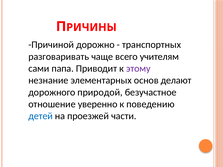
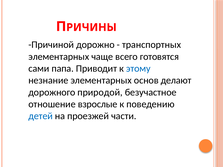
разговаривать: разговаривать -> элементарных (59, 57)
учителям: учителям -> готовятся (159, 57)
этому colour: purple -> blue (138, 69)
уверенно: уверенно -> взрослые (98, 104)
